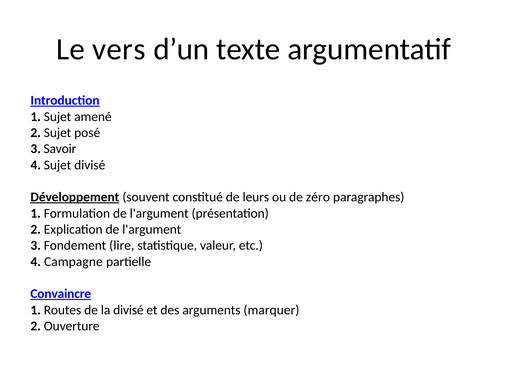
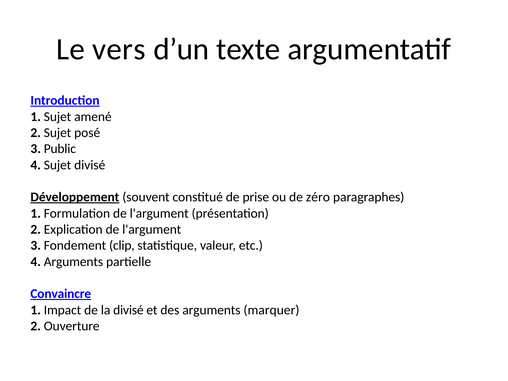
Savoir: Savoir -> Public (60, 149)
leurs: leurs -> prise (256, 197)
lire: lire -> clip (122, 245)
4 Campagne: Campagne -> Arguments (73, 262)
Routes: Routes -> Impact (62, 310)
